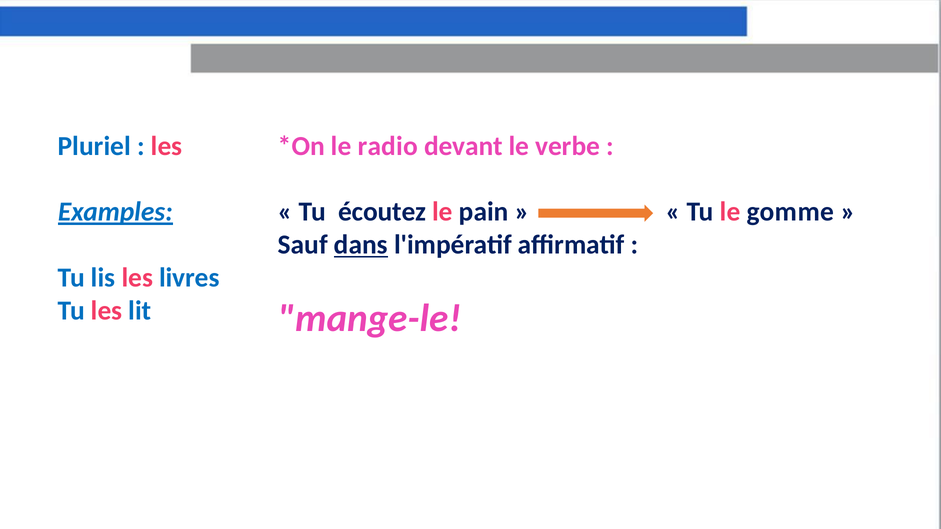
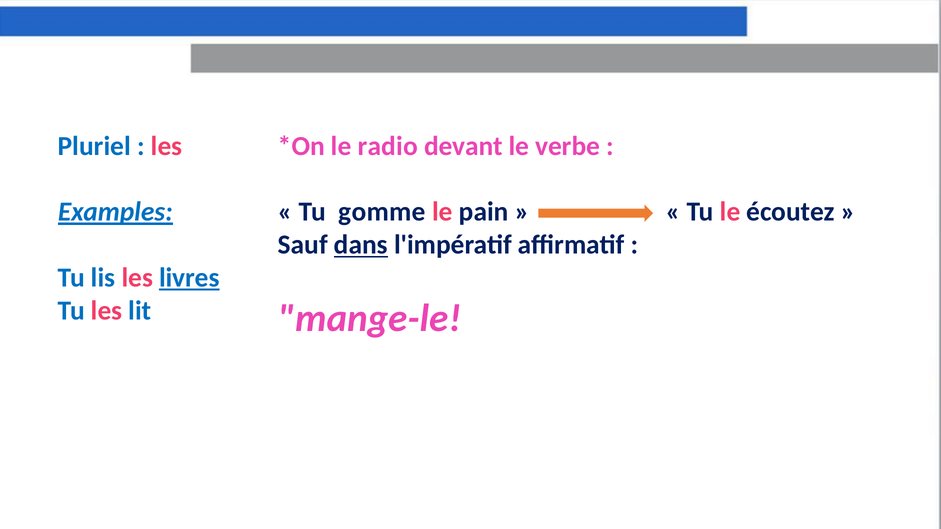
écoutez: écoutez -> gomme (382, 212)
gomme: gomme -> écoutez (791, 212)
livres underline: none -> present (189, 278)
